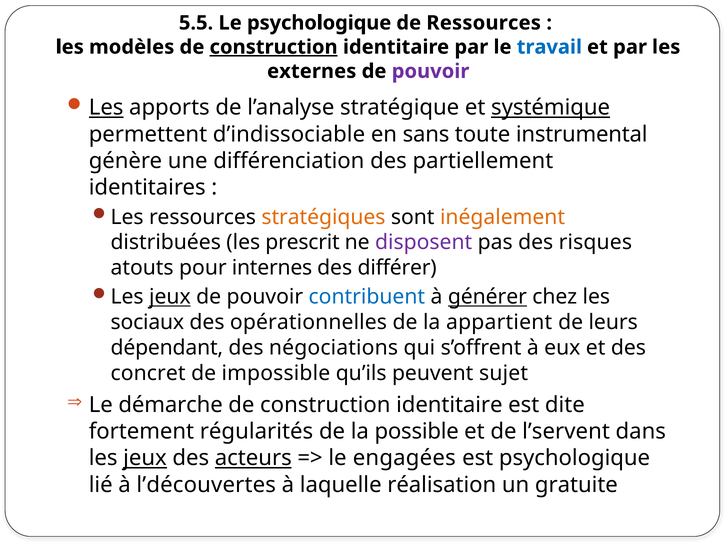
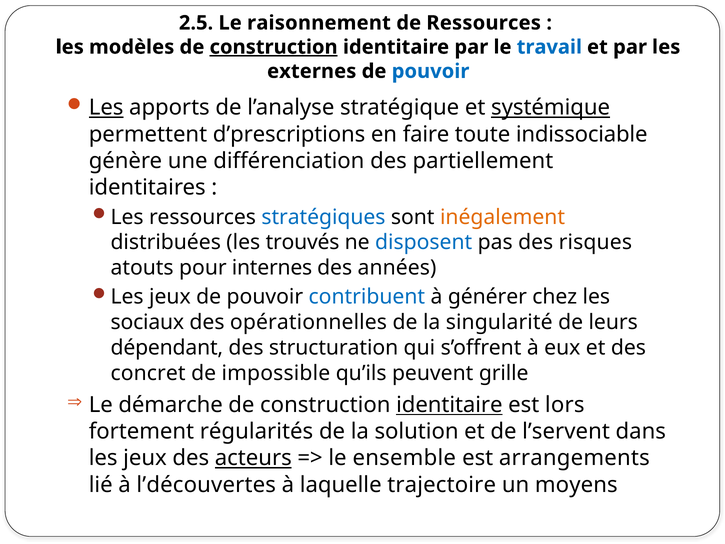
5.5: 5.5 -> 2.5 (196, 23)
Le psychologique: psychologique -> raisonnement (319, 23)
pouvoir colour: purple -> blue (431, 71)
d’indissociable: d’indissociable -> d’prescriptions (289, 134)
sans: sans -> faire (426, 134)
instrumental: instrumental -> indissociable (582, 134)
stratégiques colour: orange -> blue (323, 217)
prescrit: prescrit -> trouvés (303, 242)
disposent colour: purple -> blue (424, 242)
différer: différer -> années (397, 268)
jeux underline: present -> none (170, 297)
générer underline: present -> none (487, 297)
appartient: appartient -> singularité (499, 322)
négociations: négociations -> structuration (334, 348)
sujet: sujet -> grille (504, 373)
identitaire underline: none -> present (449, 405)
dite: dite -> lors (565, 405)
possible: possible -> solution (417, 431)
jeux underline: present -> none (145, 458)
engagées: engagées -> ensemble (404, 458)
est psychologique: psychologique -> arrangements (574, 458)
réalisation: réalisation -> trajectoire (442, 485)
gratuite: gratuite -> moyens (576, 485)
